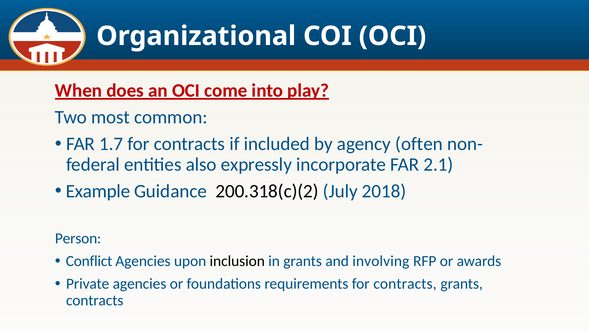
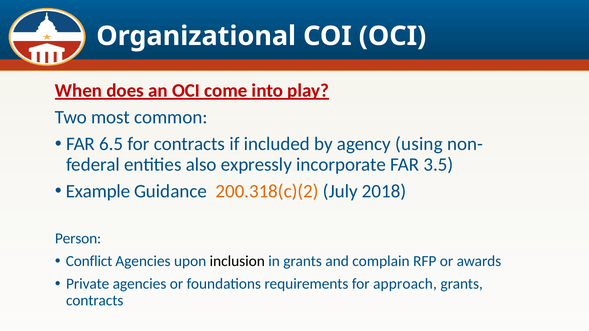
1.7: 1.7 -> 6.5 (111, 144)
often: often -> using (419, 144)
2.1: 2.1 -> 3.5 (438, 165)
200.318(c)(2 colour: black -> orange (267, 191)
involving: involving -> complain (381, 261)
requirements for contracts: contracts -> approach (405, 284)
